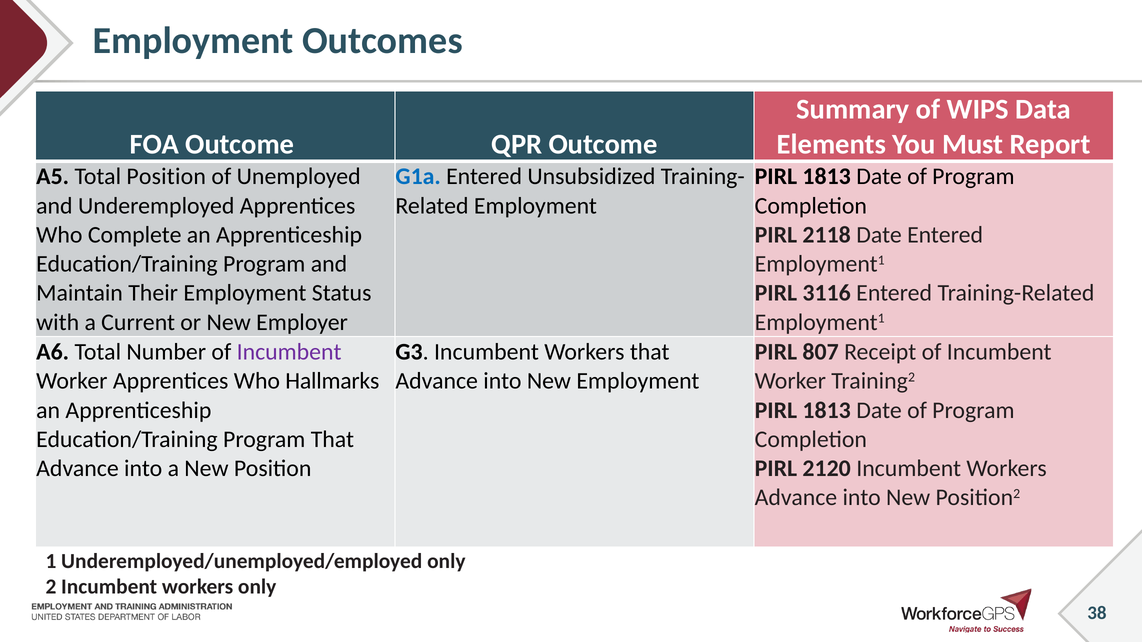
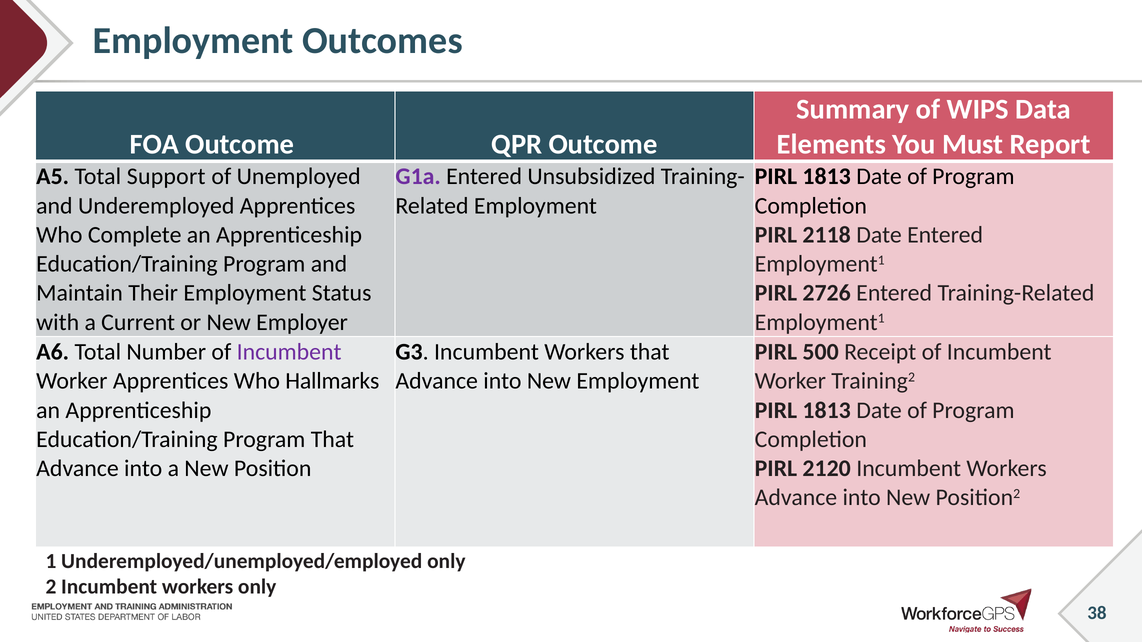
Total Position: Position -> Support (166, 177)
G1a colour: blue -> purple (418, 177)
3116: 3116 -> 2726 (827, 293)
807: 807 -> 500 (821, 352)
